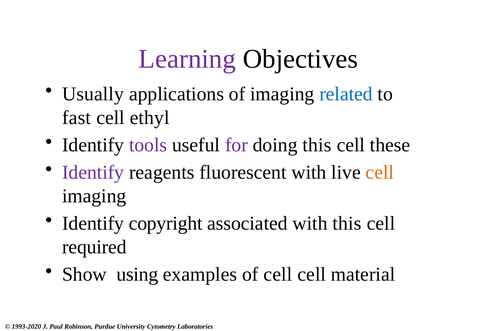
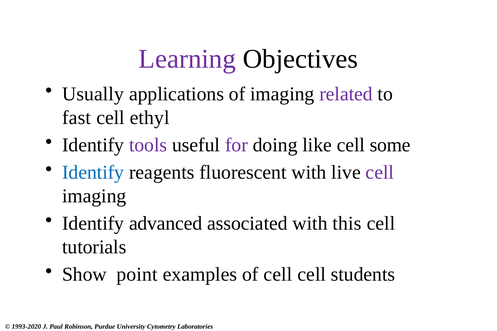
related colour: blue -> purple (346, 94)
doing this: this -> like (317, 145)
these: these -> some (390, 145)
Identify colour: purple -> blue (93, 173)
cell colour: orange -> purple (380, 173)
copyright: copyright -> advanced (166, 224)
required: required -> tutorials (94, 247)
using: using -> point (137, 275)
material: material -> students (363, 275)
